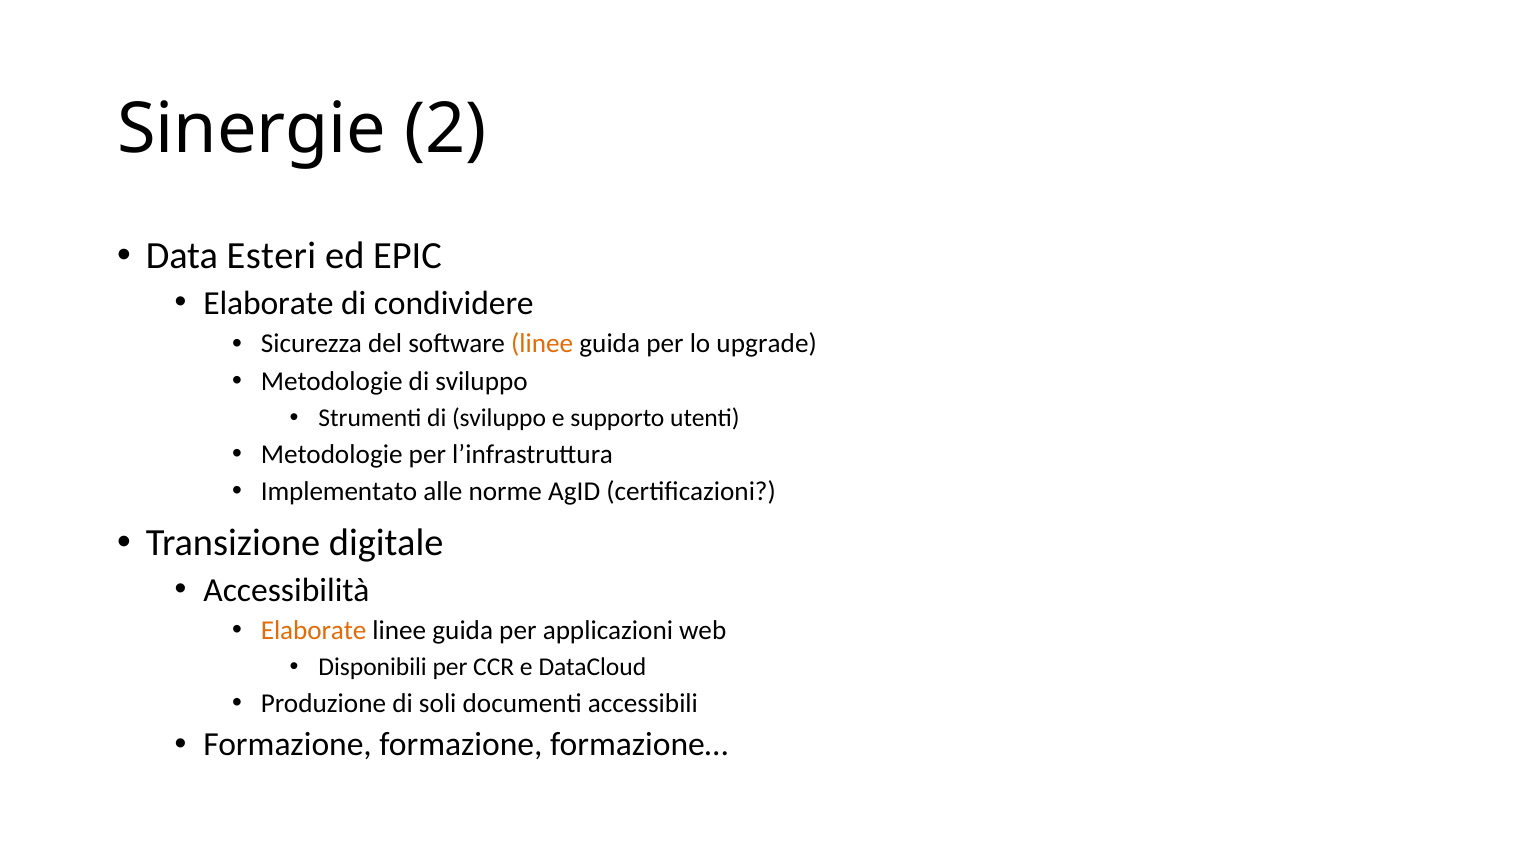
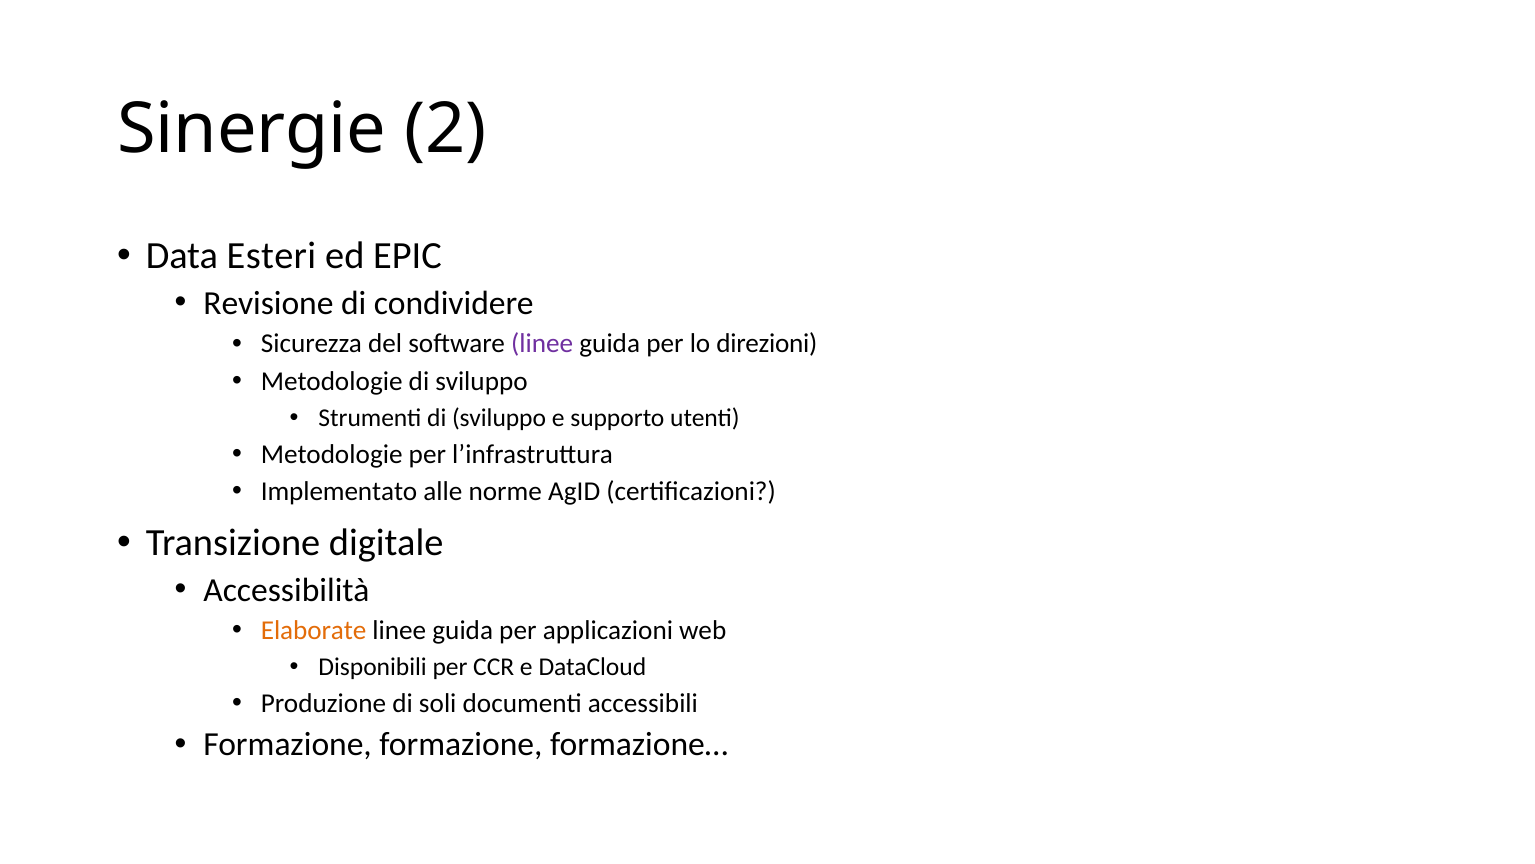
Elaborate: Elaborate -> Revisione (268, 303)
linee colour: orange -> purple (542, 344)
upgrade: upgrade -> direzioni (767, 344)
